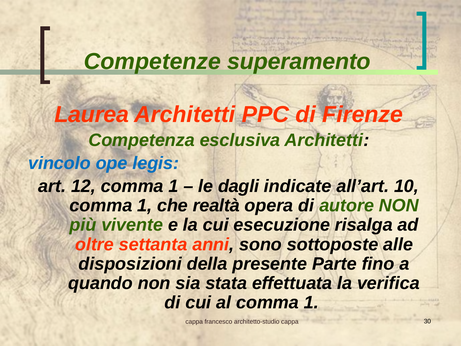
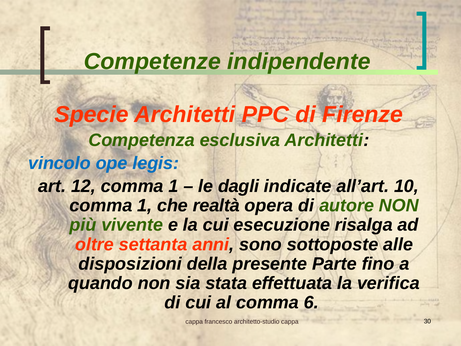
superamento: superamento -> indipendente (299, 62)
Laurea: Laurea -> Specie (92, 114)
al comma 1: 1 -> 6 (311, 302)
